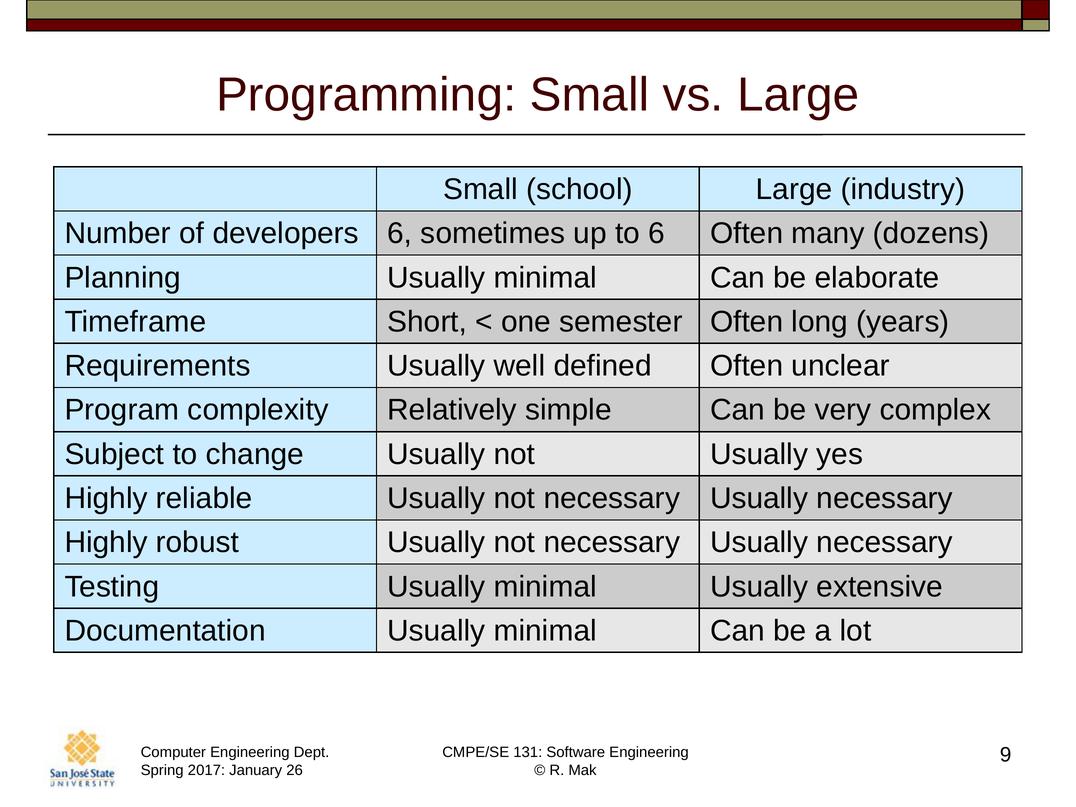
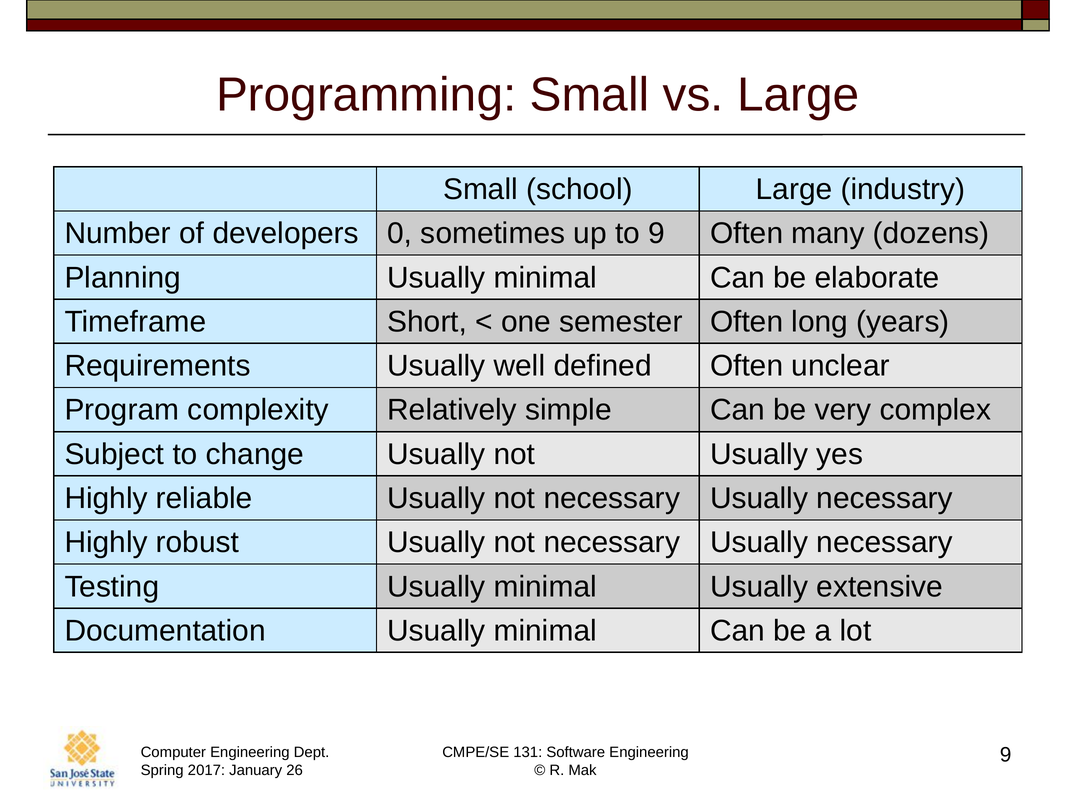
developers 6: 6 -> 0 (400, 234)
to 6: 6 -> 9 (657, 234)
